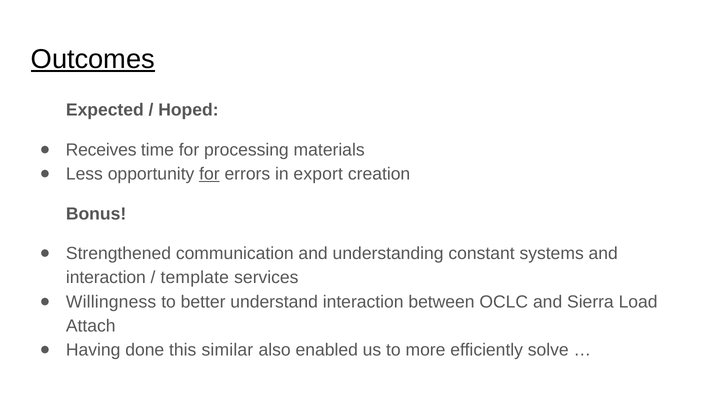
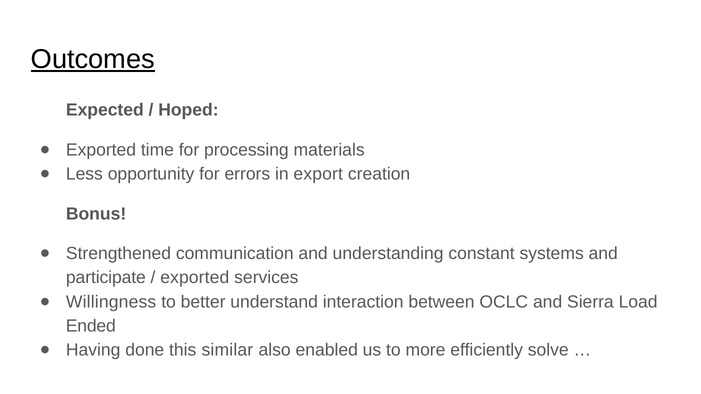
Receives: Receives -> Exported (101, 150)
for underline: present -> none (209, 174)
interaction: interaction -> participate (106, 278)
template: template -> exported (195, 278)
Attach: Attach -> Ended (91, 326)
